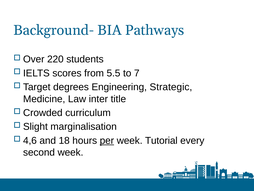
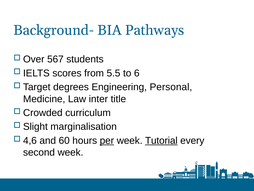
220: 220 -> 567 (55, 59)
7: 7 -> 6 (137, 73)
Strategic: Strategic -> Personal (171, 87)
18: 18 -> 60 (64, 140)
Tutorial underline: none -> present (161, 140)
